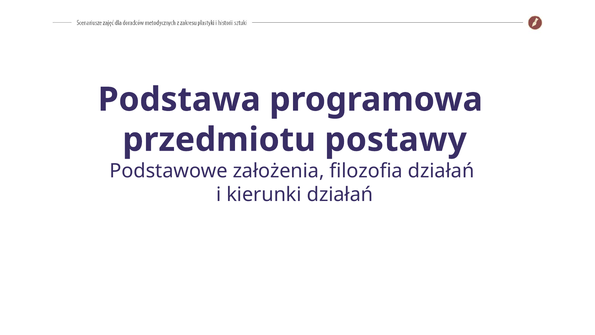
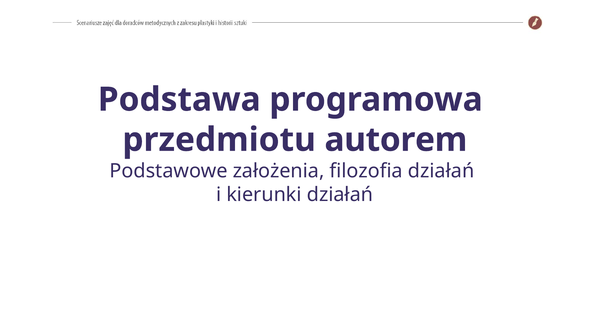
postawy: postawy -> autorem (396, 140)
